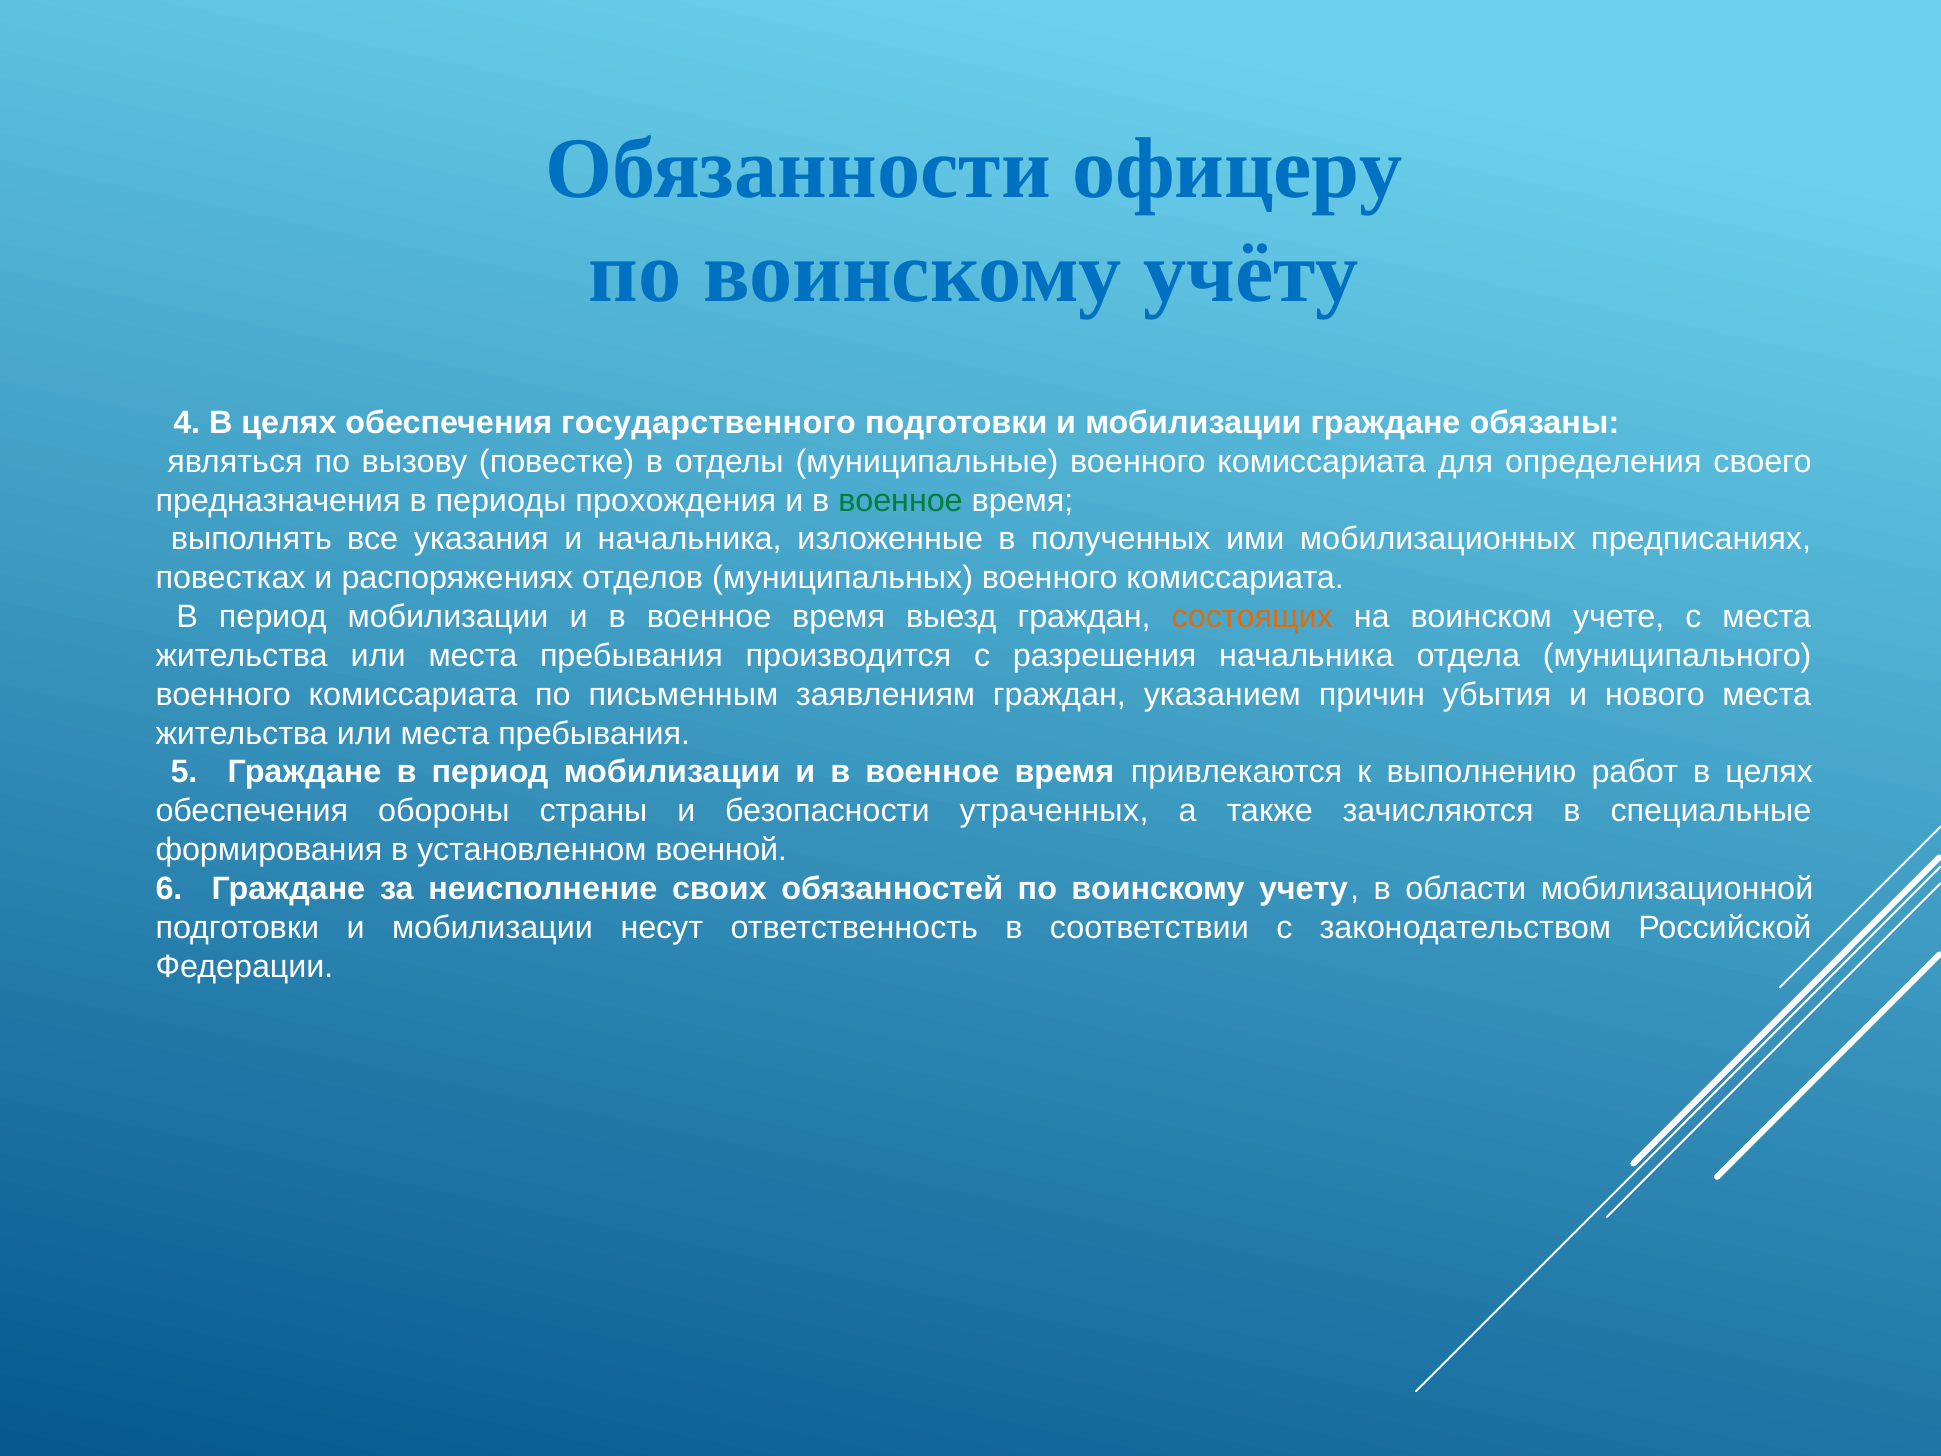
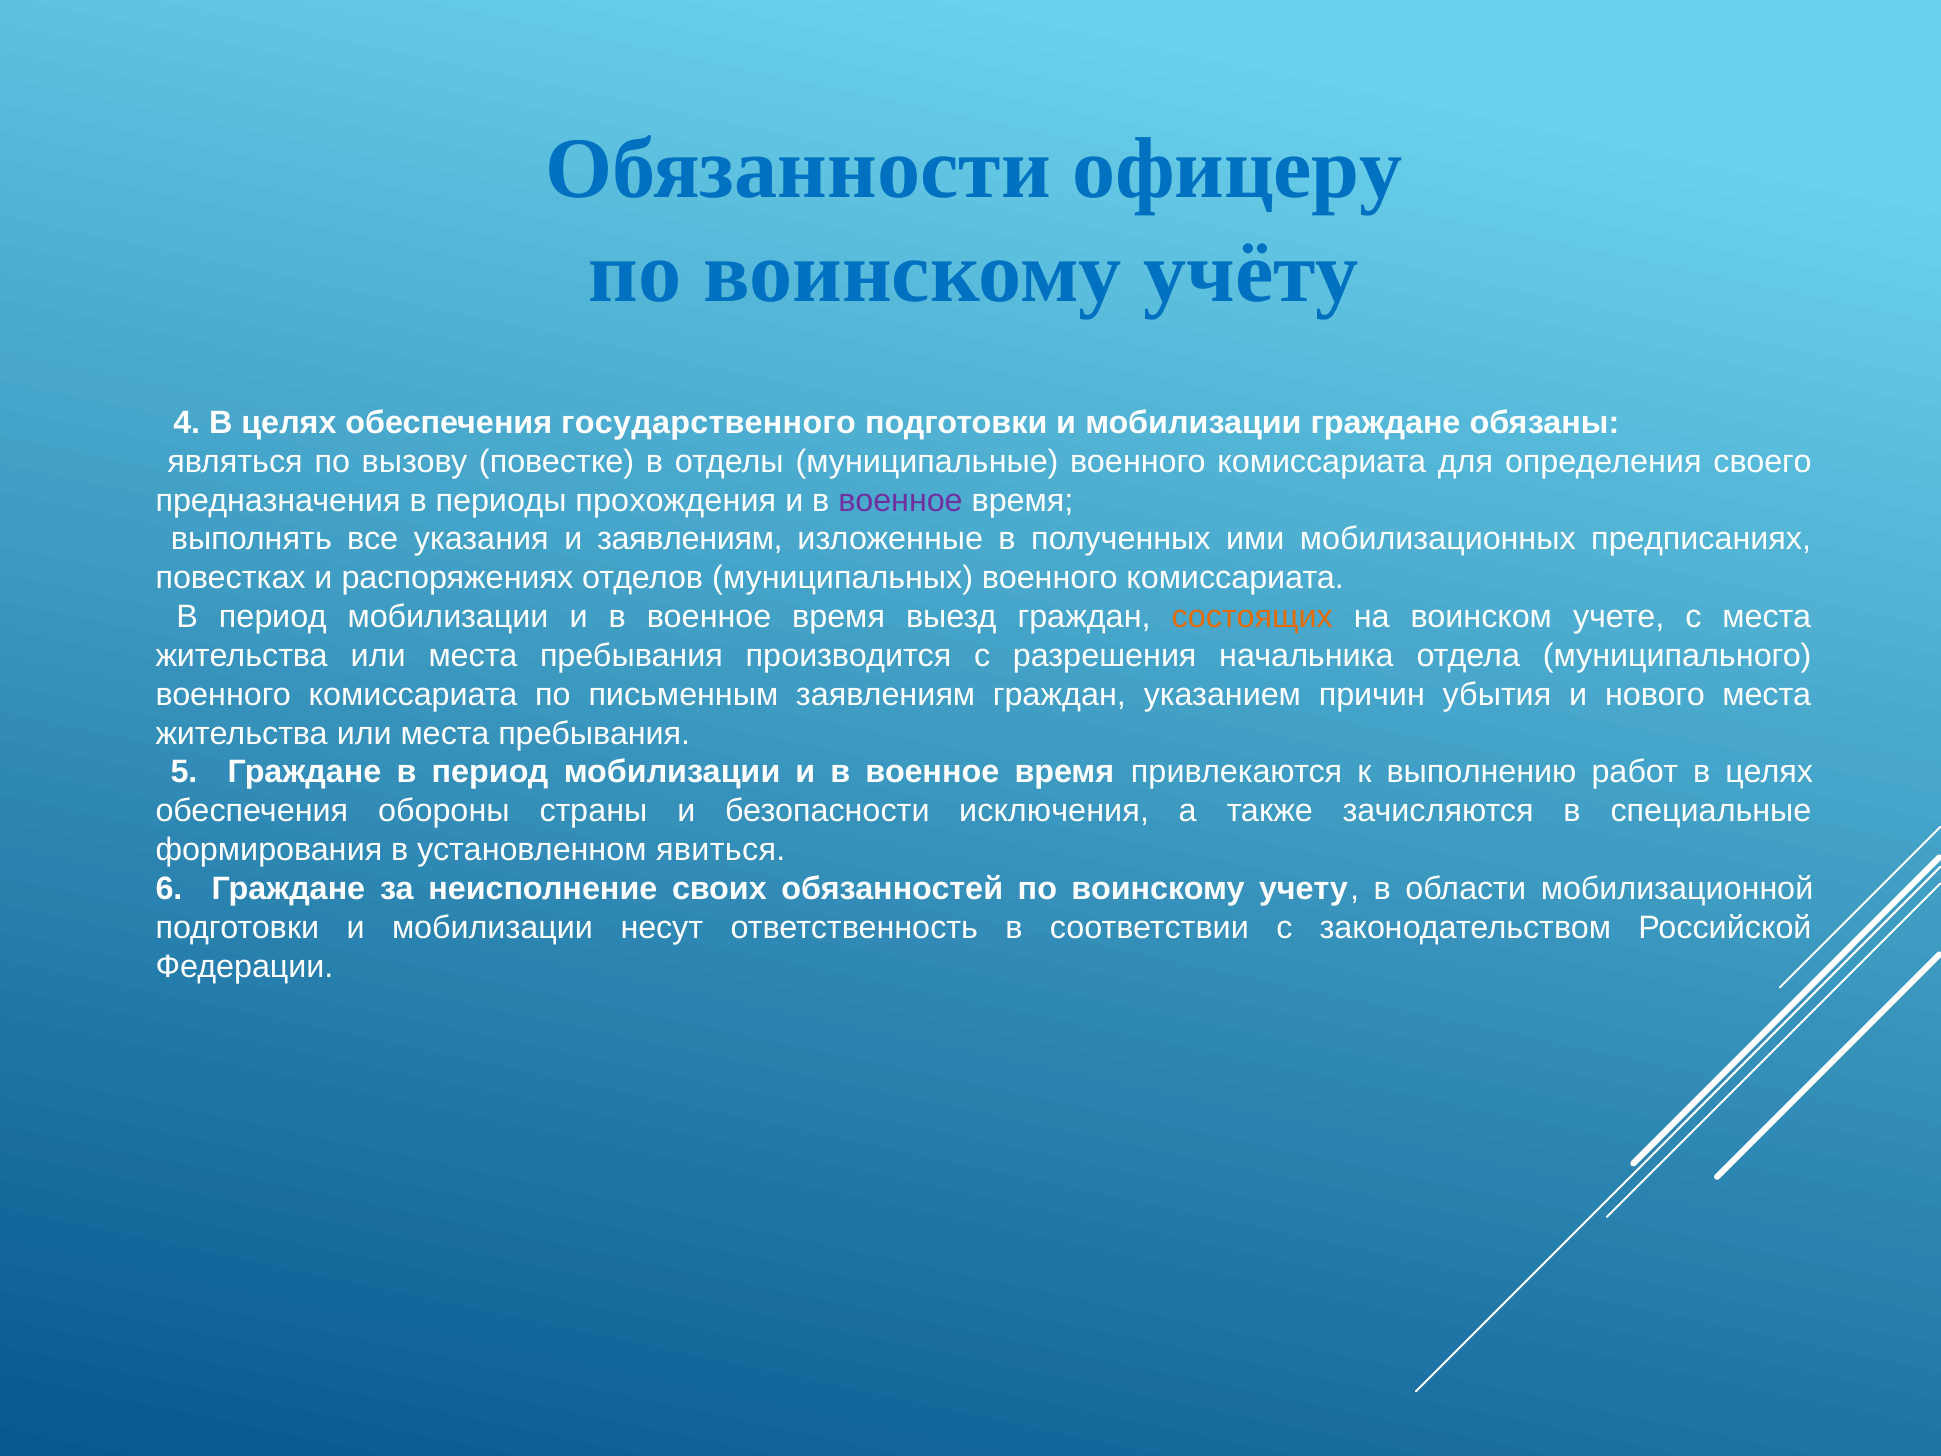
военное colour: green -> purple (901, 500)
и начальника: начальника -> заявлениям (690, 539)
утраченных: утраченных -> исключения (1054, 811)
военной: военной -> явиться (721, 850)
